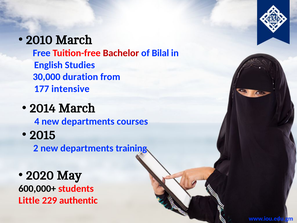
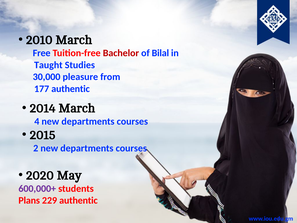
English: English -> Taught (48, 65)
duration: duration -> pleasure (80, 77)
177 intensive: intensive -> authentic (71, 89)
2 new departments training: training -> courses (131, 148)
600,000+ colour: black -> purple (37, 188)
Little: Little -> Plans (29, 200)
